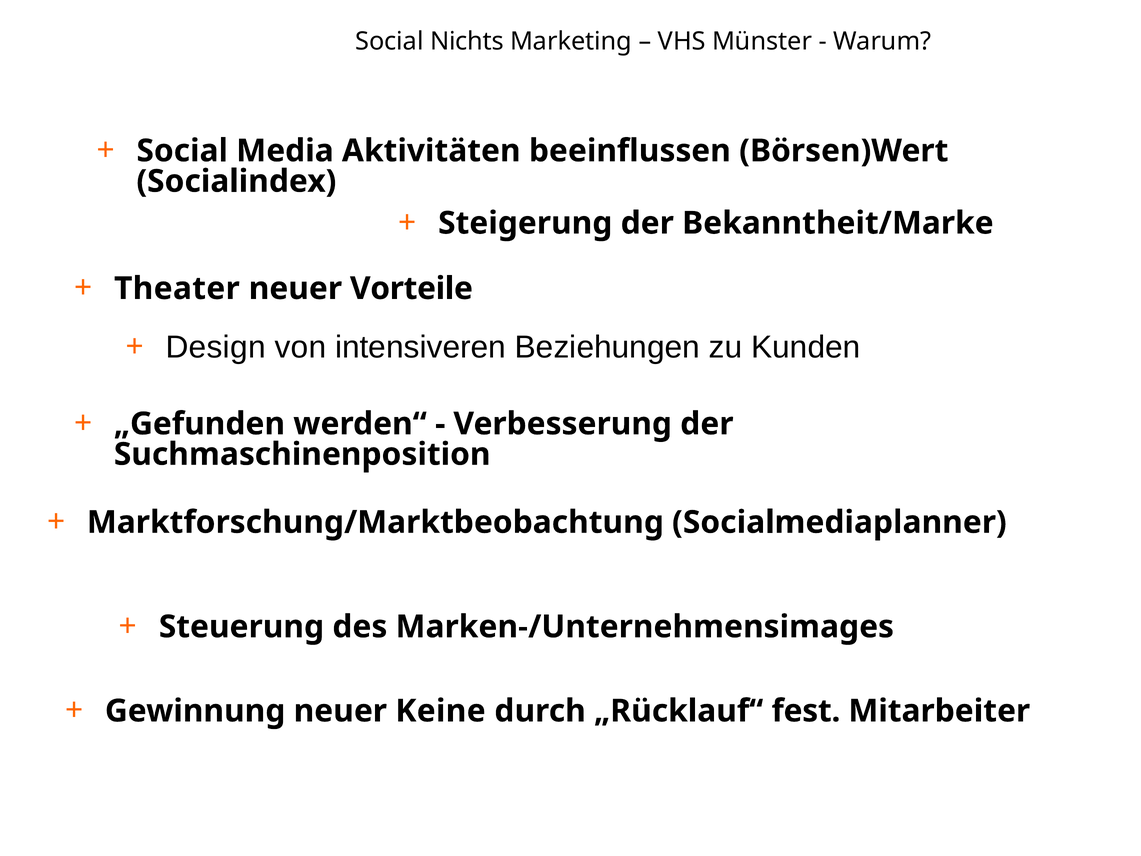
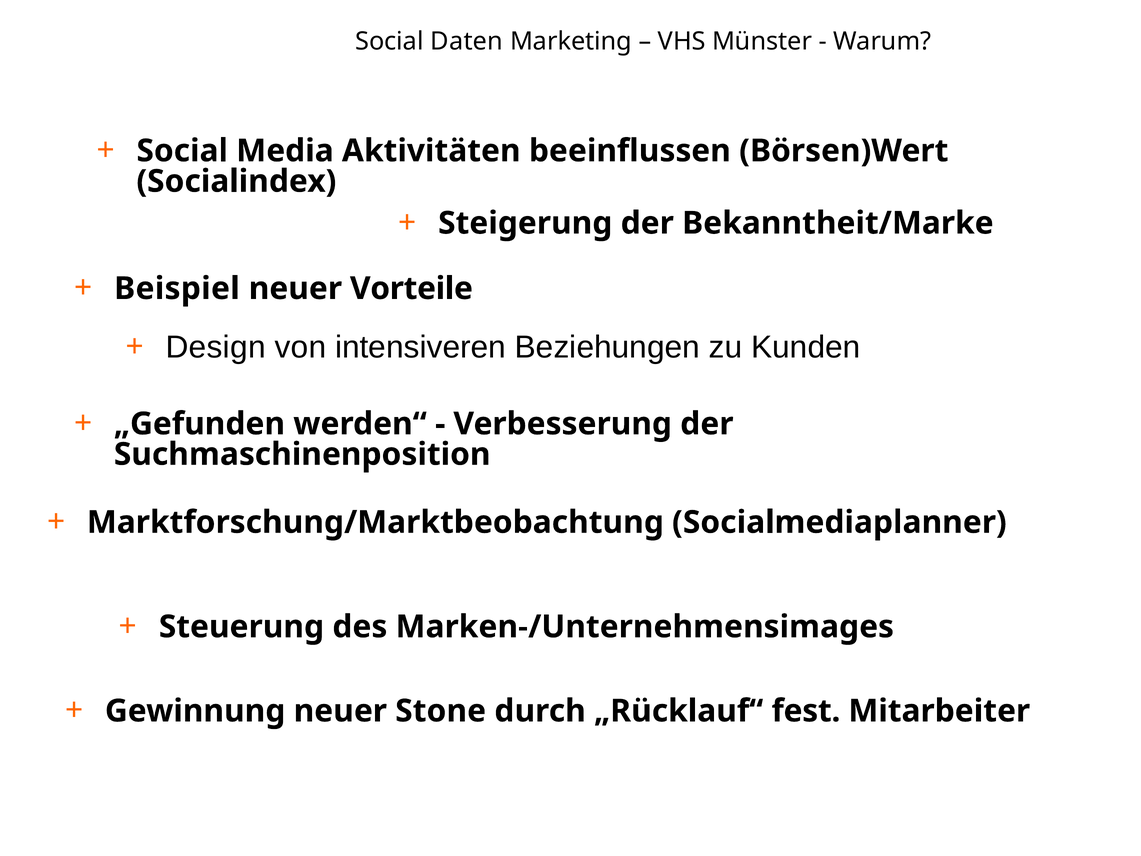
Nichts: Nichts -> Daten (467, 41)
Theater: Theater -> Beispiel (177, 288)
Keine: Keine -> Stone (441, 711)
